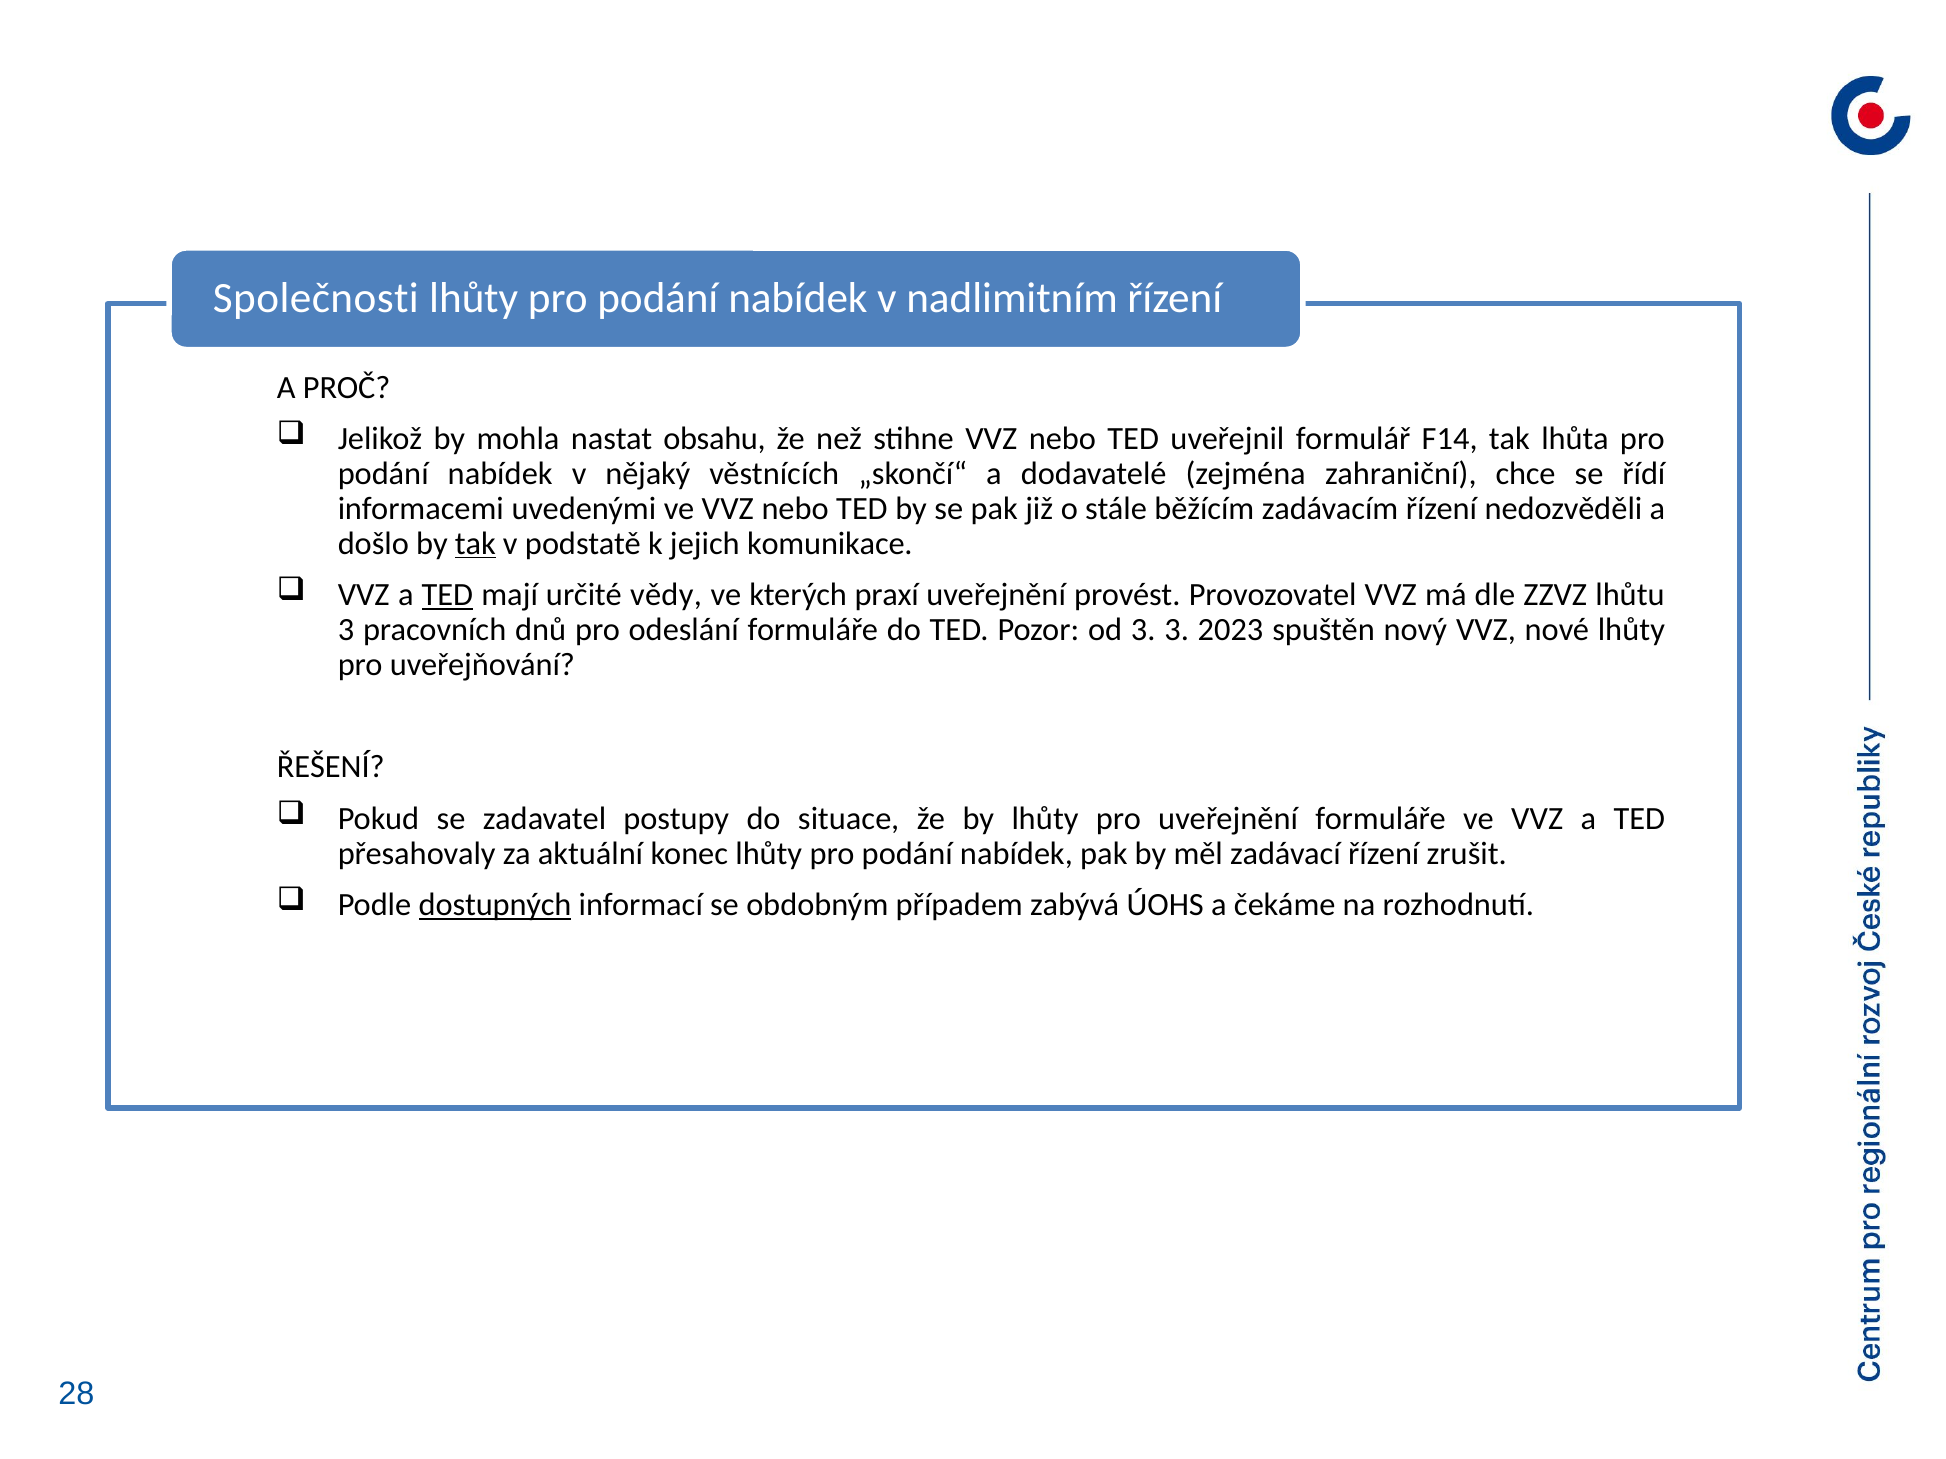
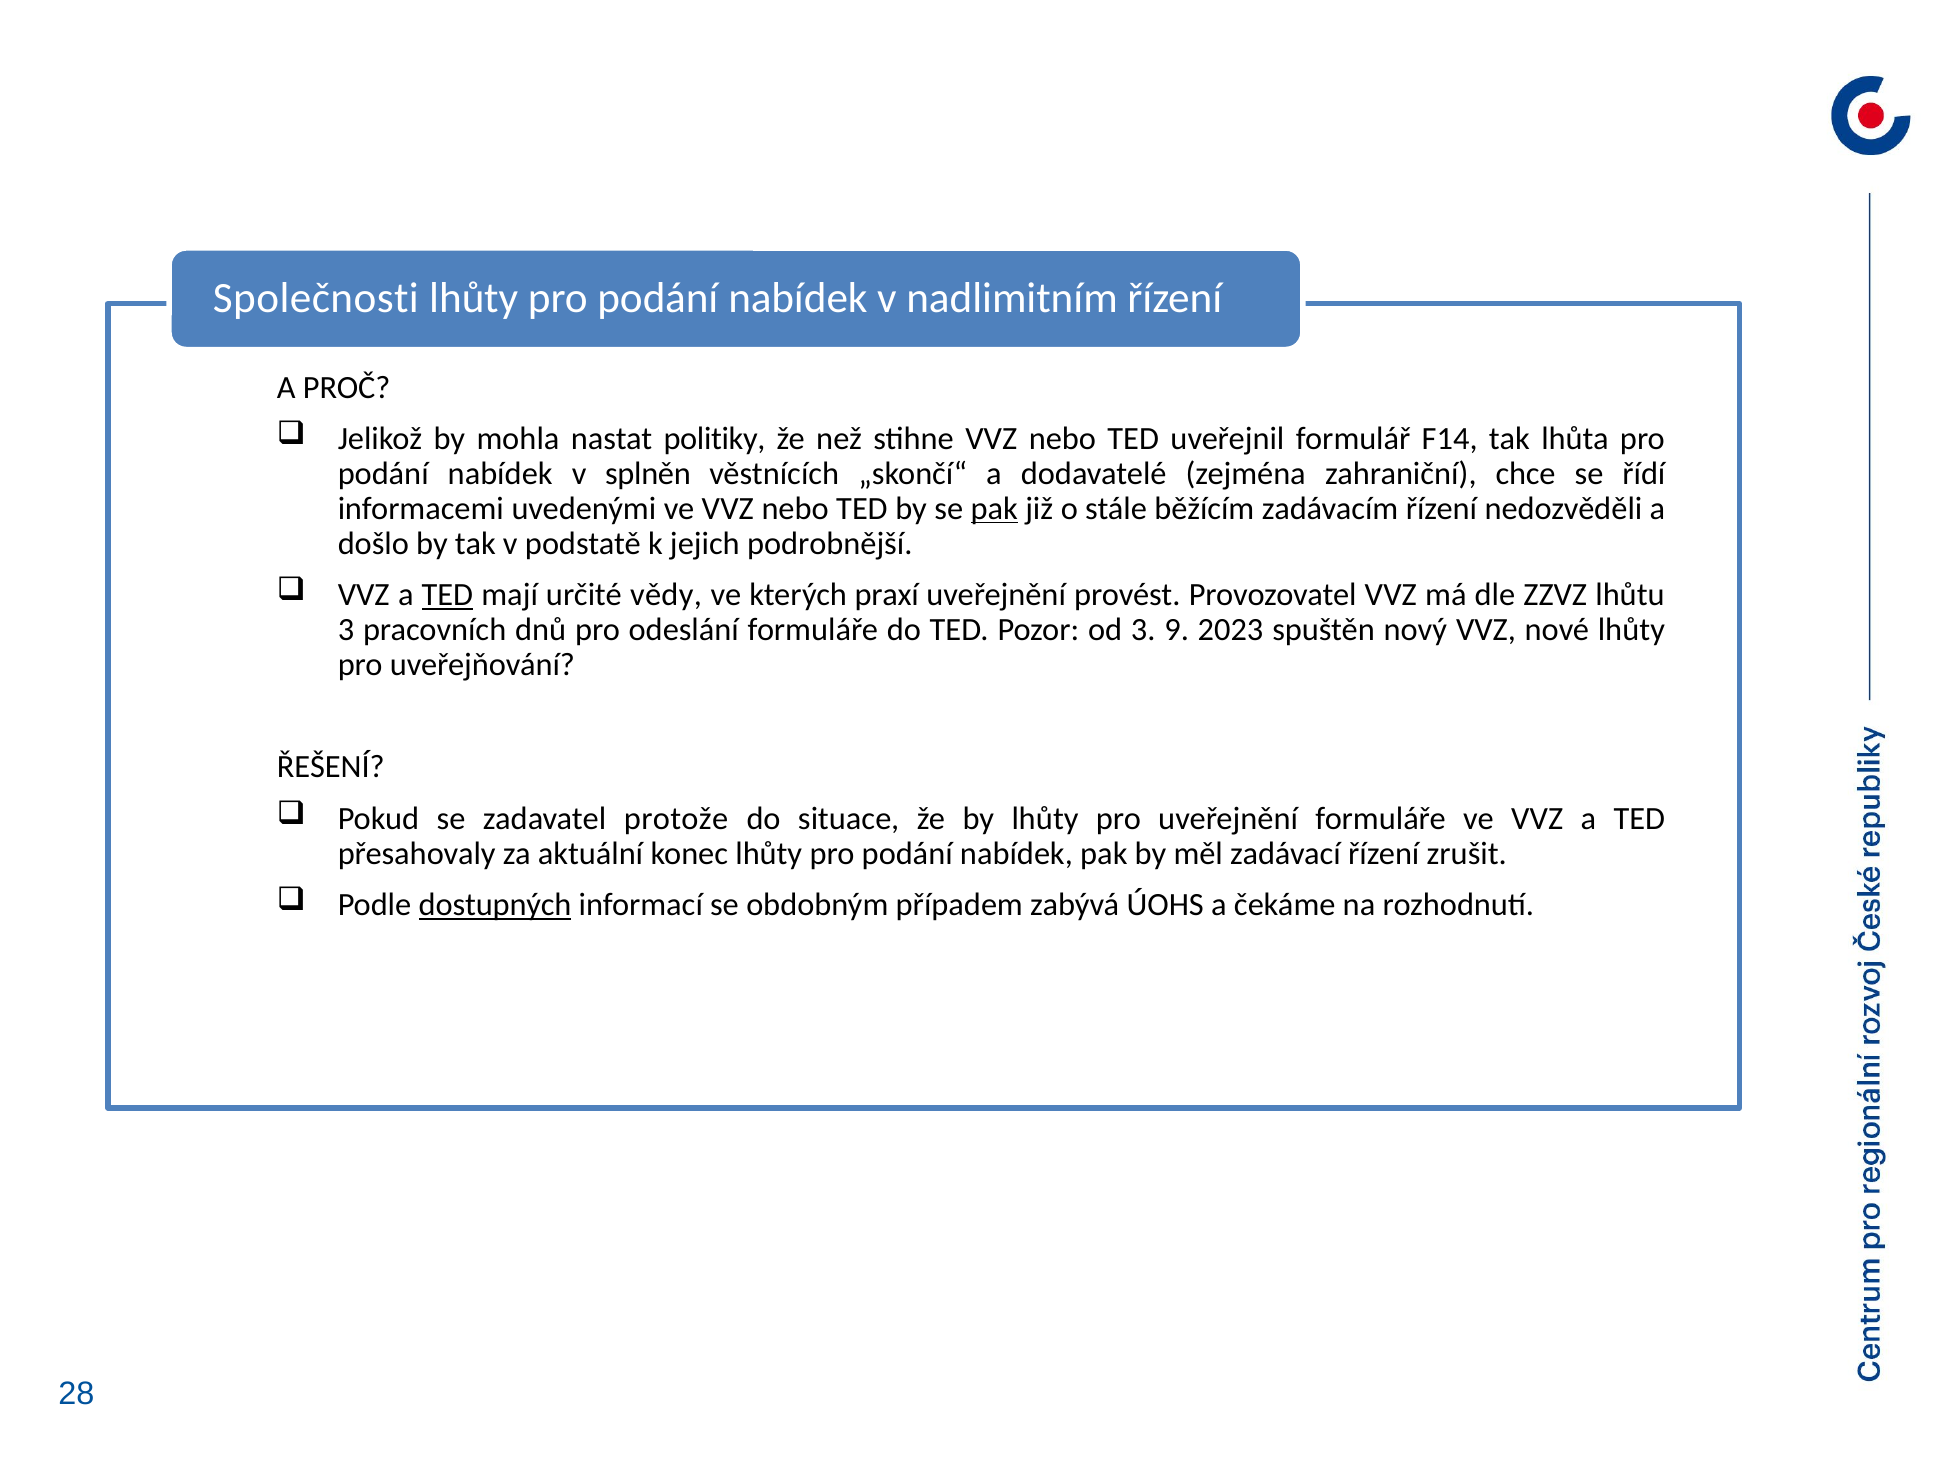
obsahu: obsahu -> politiky (715, 439)
nějaký: nějaký -> splněn (648, 474)
pak underline: none -> present (994, 509)
tak underline: present -> none (475, 544)
komunikace: komunikace -> podrobnější (830, 544)
3 3: 3 -> 9 (1177, 630)
postupy: postupy -> protože (676, 819)
